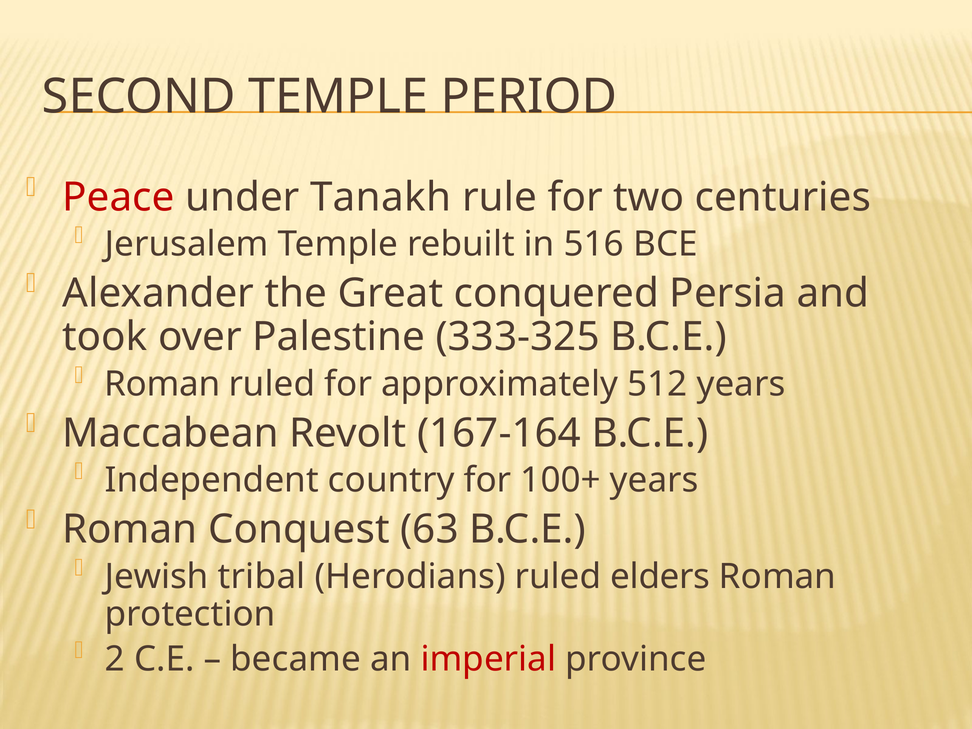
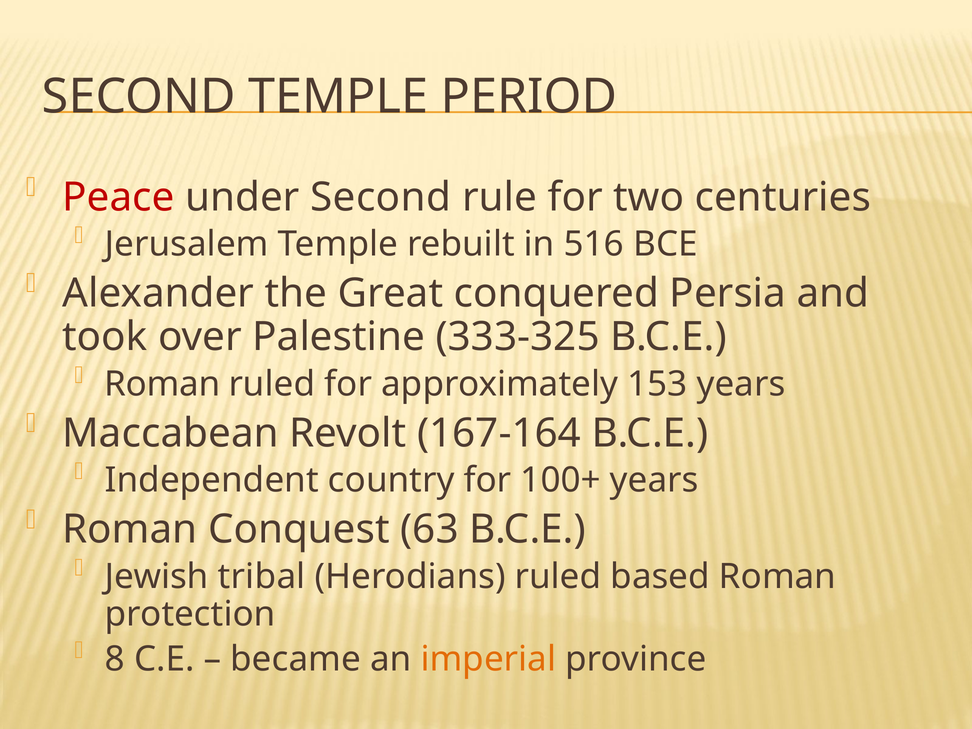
under Tanakh: Tanakh -> Second (381, 197)
512: 512 -> 153 (657, 384)
elders: elders -> based (660, 576)
2: 2 -> 8 (115, 659)
imperial colour: red -> orange (488, 659)
